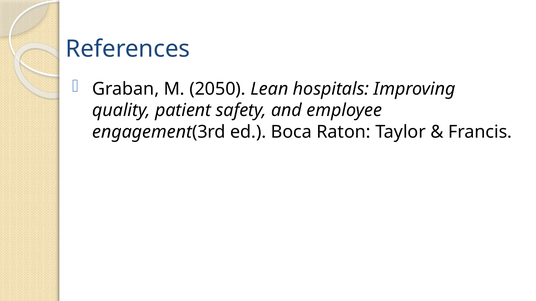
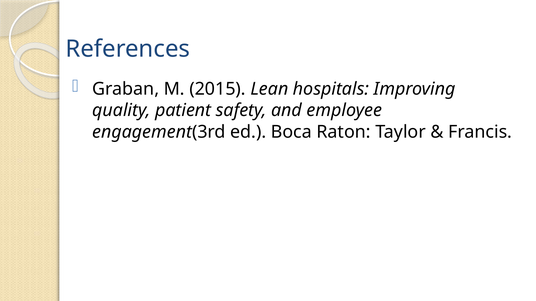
2050: 2050 -> 2015 (218, 89)
